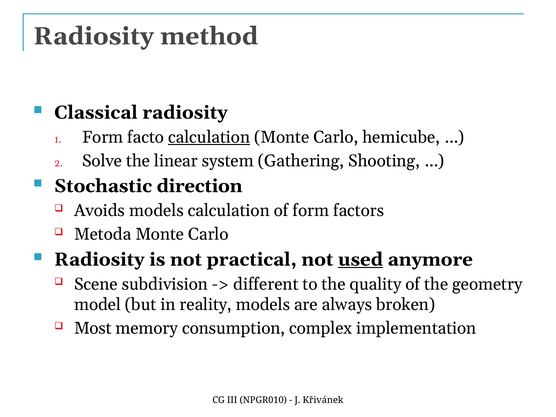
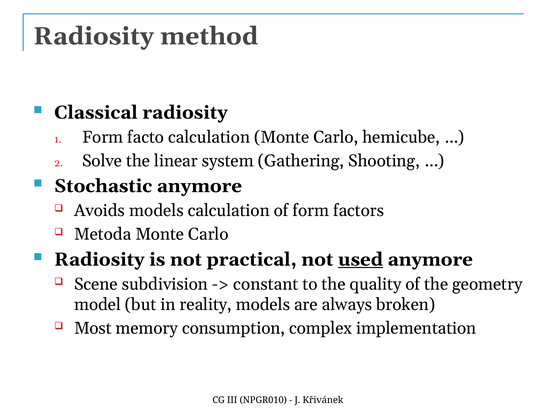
calculation underline: present -> none (209, 137)
Stochastic direction: direction -> anymore (199, 186)
different: different -> constant (266, 284)
